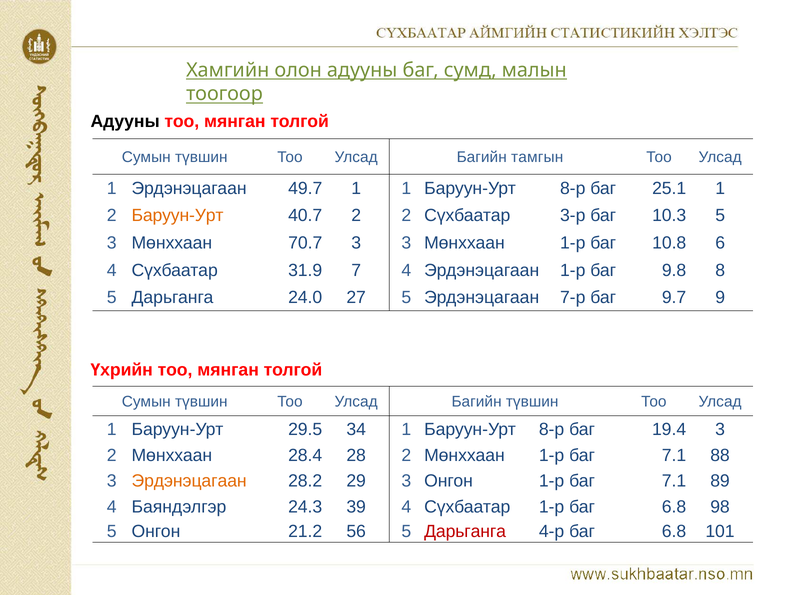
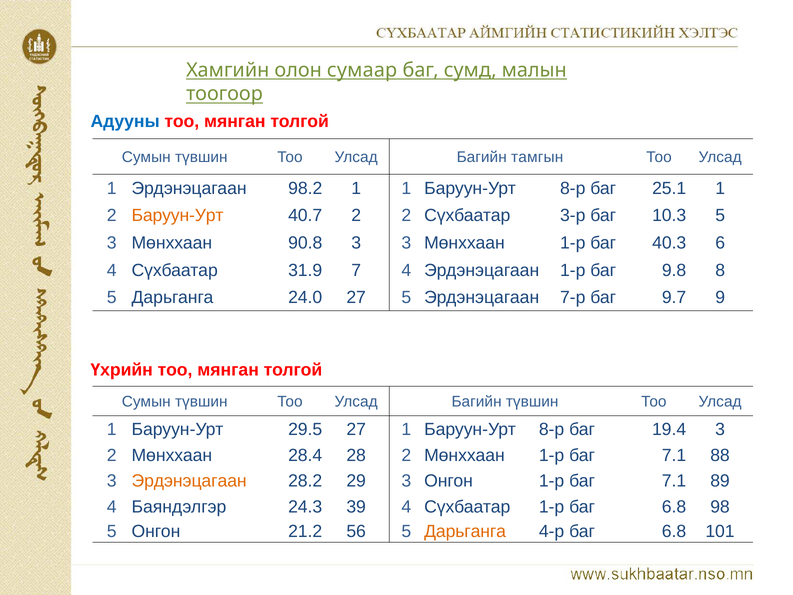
олон адууны: адууны -> сумаар (362, 70)
Адууны colour: black -> blue (125, 121)
49.7: 49.7 -> 98.2 (305, 188)
70.7: 70.7 -> 90.8 (305, 243)
10.8: 10.8 -> 40.3 (669, 243)
29.5 34: 34 -> 27 (356, 429)
Дарьганга colour: red -> orange (465, 531)
